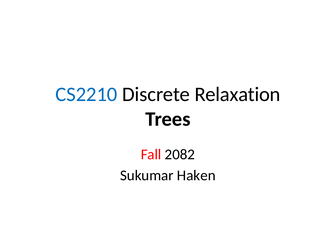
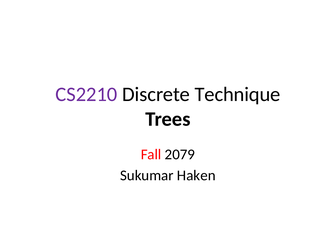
CS2210 colour: blue -> purple (86, 94)
Relaxation: Relaxation -> Technique (237, 94)
2082: 2082 -> 2079 (180, 154)
